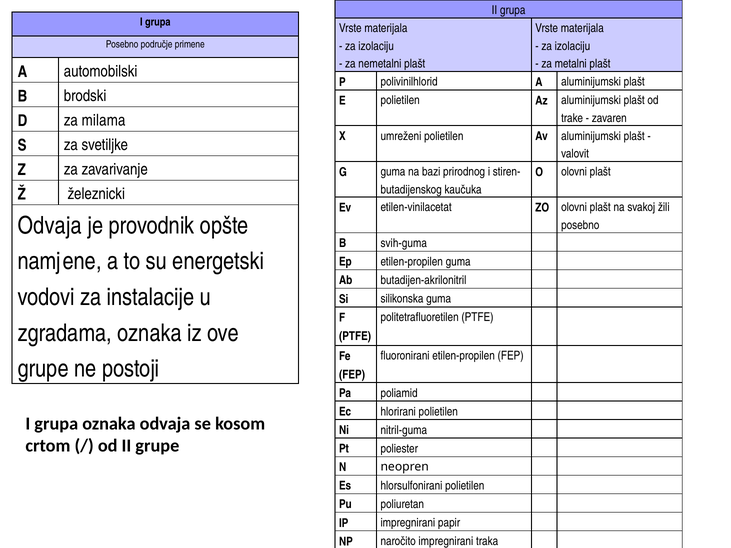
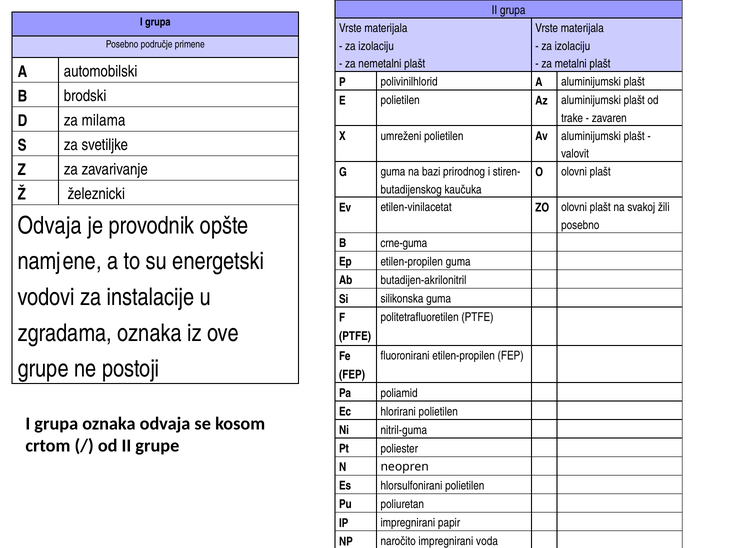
svih-guma: svih-guma -> crne-guma (404, 243)
traka: traka -> voda (487, 541)
